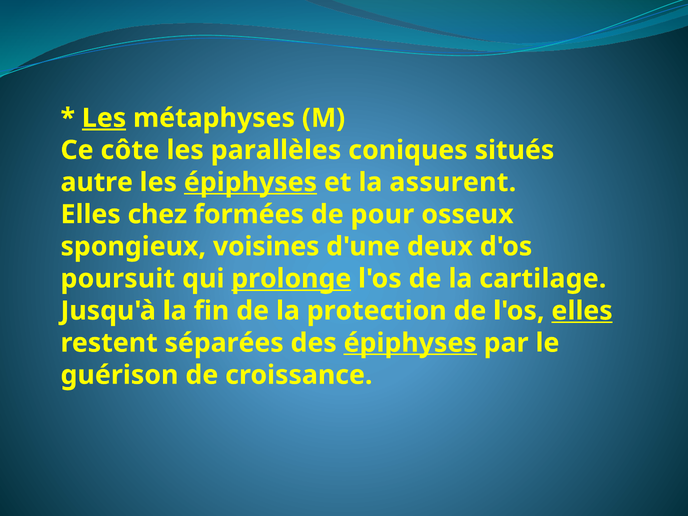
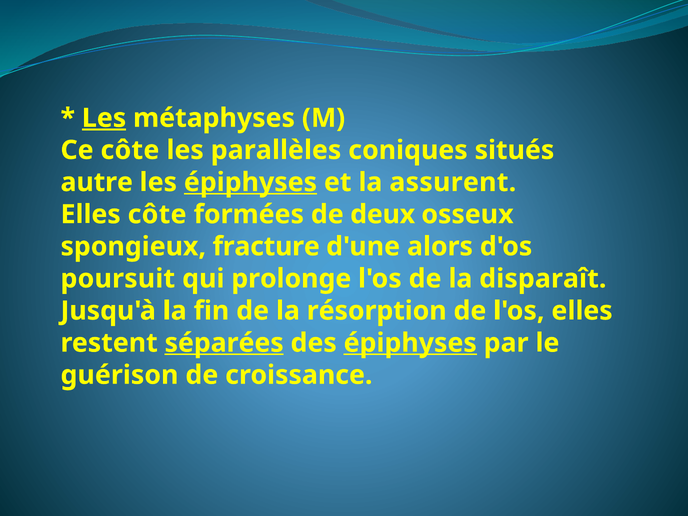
Elles chez: chez -> côte (157, 214)
pour: pour -> deux (383, 214)
voisines: voisines -> fracture (266, 247)
deux: deux -> alors (440, 247)
prolonge underline: present -> none (291, 279)
cartilage: cartilage -> disparaît (543, 279)
protection: protection -> résorption (377, 311)
elles underline: present -> none (582, 311)
séparées underline: none -> present (224, 343)
